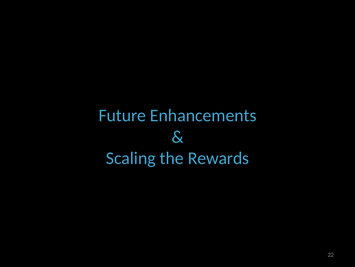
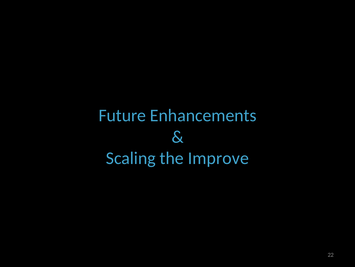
Rewards: Rewards -> Improve (218, 158)
